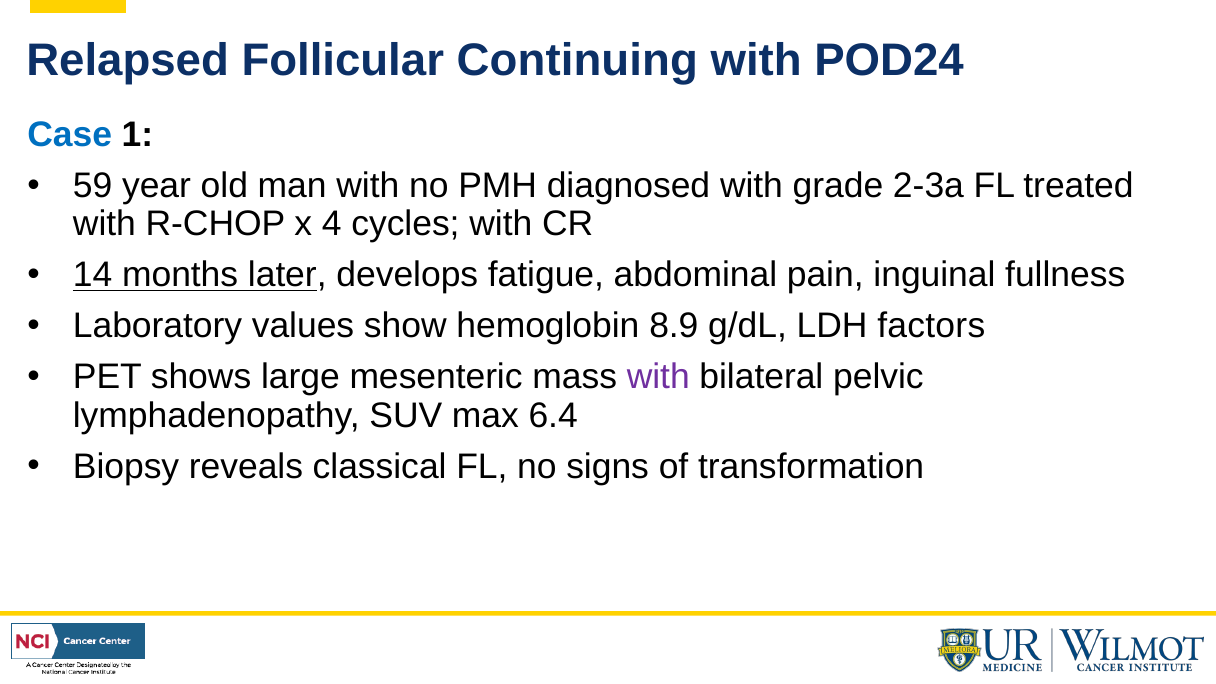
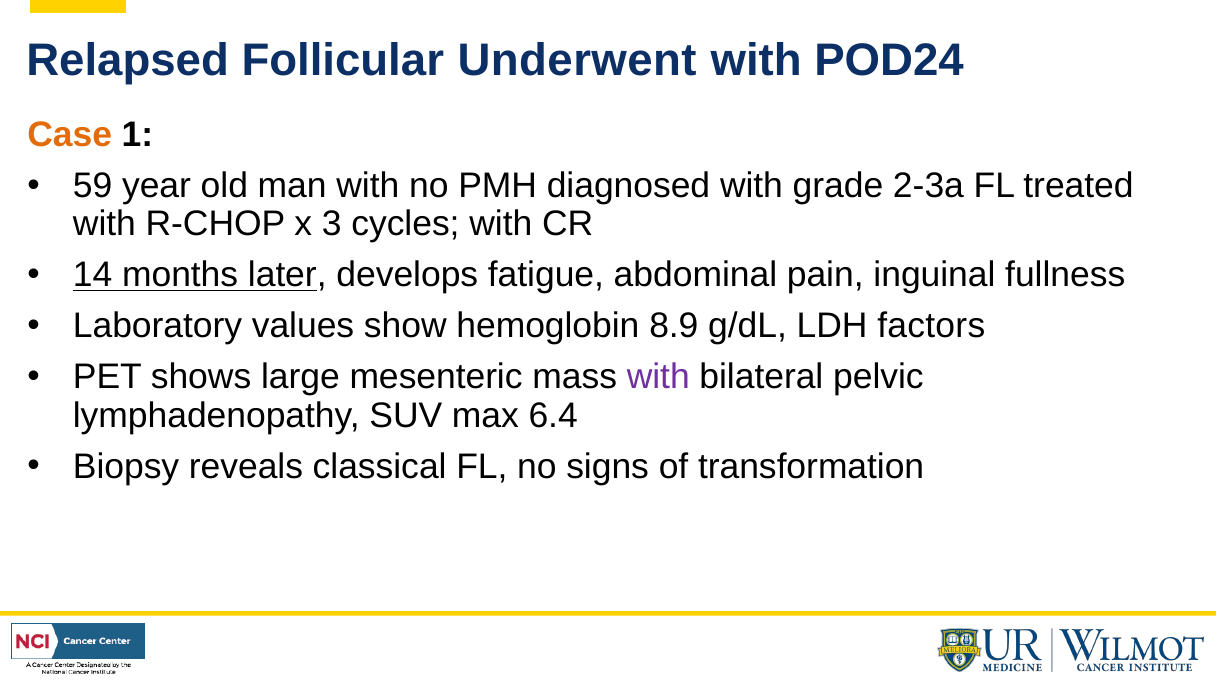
Continuing: Continuing -> Underwent (577, 60)
Case colour: blue -> orange (70, 135)
4: 4 -> 3 (332, 224)
